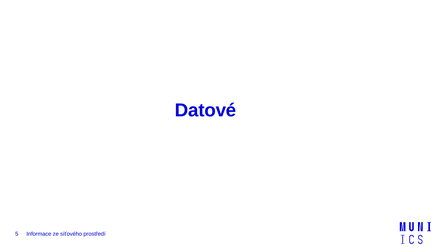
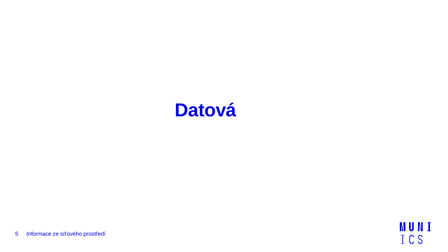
Datové: Datové -> Datová (206, 110)
